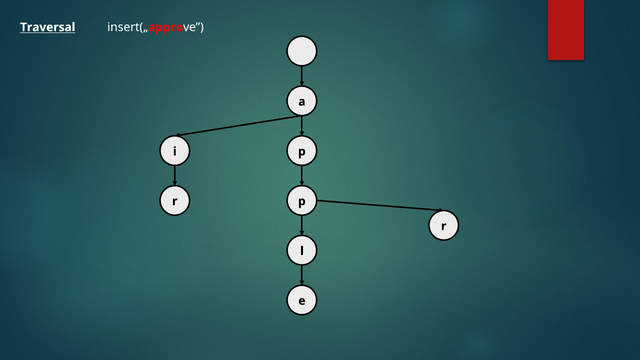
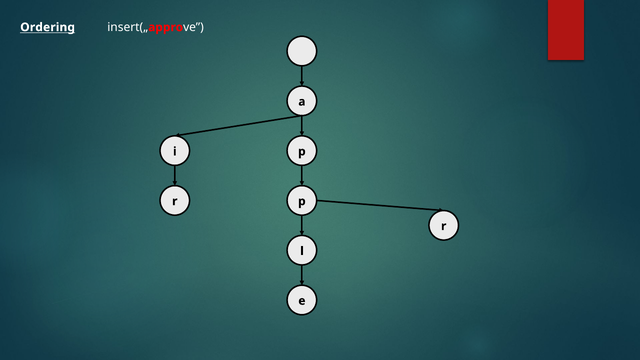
Traversal: Traversal -> Ordering (48, 27)
